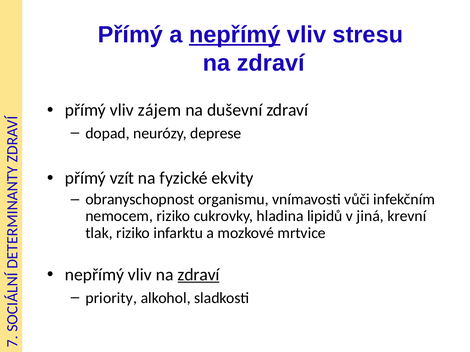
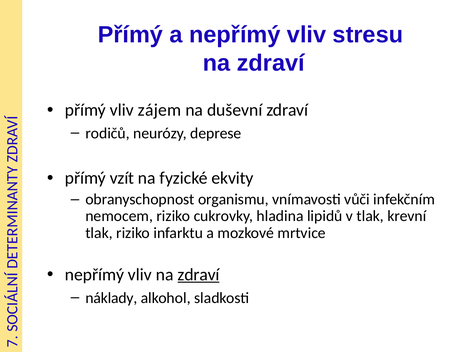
nepřímý underline: present -> none (235, 35)
dopad: dopad -> rodičů (108, 134)
v jiná: jiná -> tlak (370, 216)
priority: priority -> náklady (111, 298)
